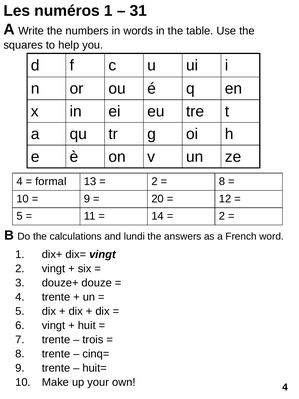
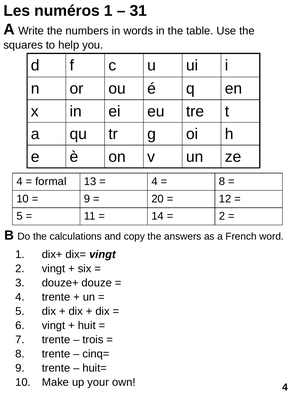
2: 2 -> 4 (154, 181)
lundi: lundi -> copy (134, 236)
